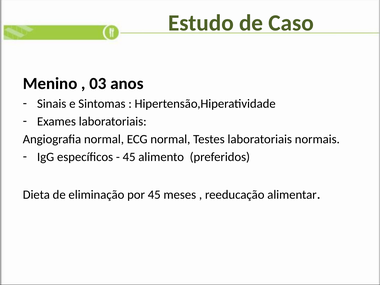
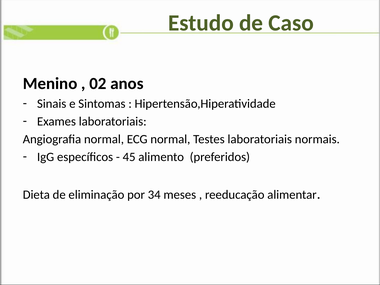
03: 03 -> 02 (98, 84)
por 45: 45 -> 34 (154, 195)
